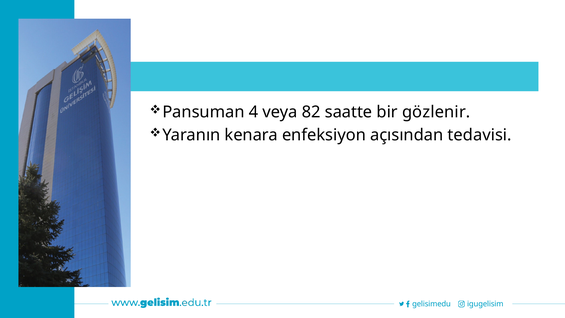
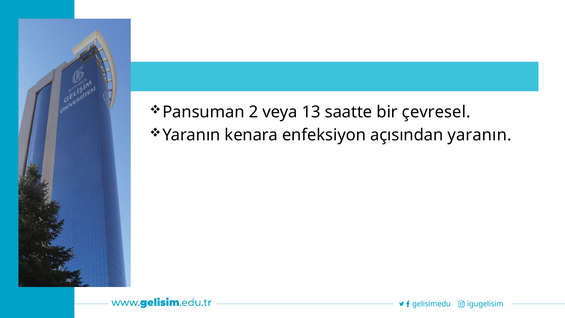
4: 4 -> 2 (254, 112)
82: 82 -> 13 (311, 112)
gözlenir: gözlenir -> çevresel (436, 112)
açısından tedavisi: tedavisi -> yaranın (480, 135)
